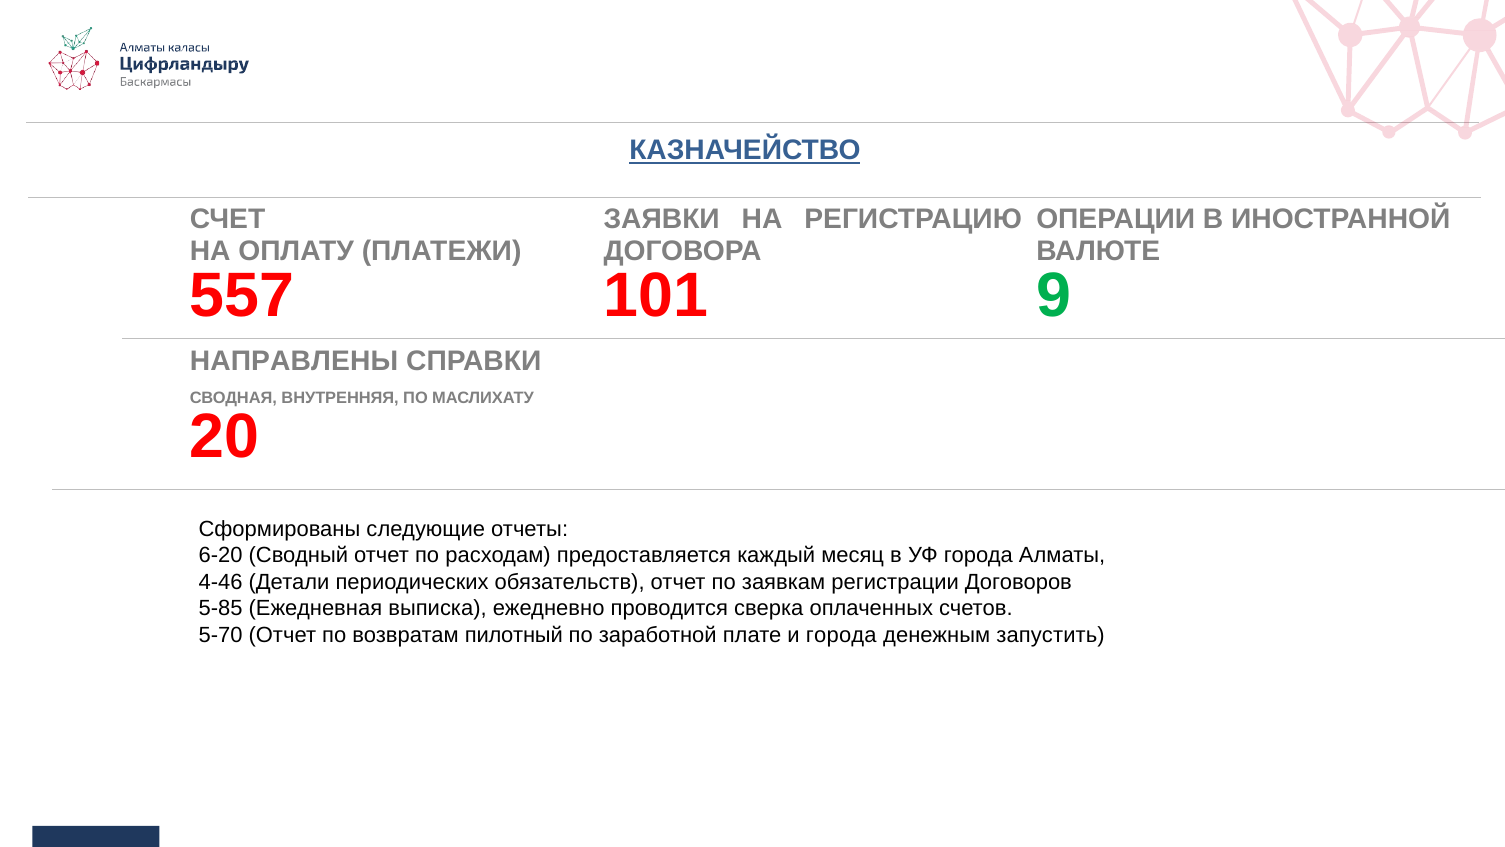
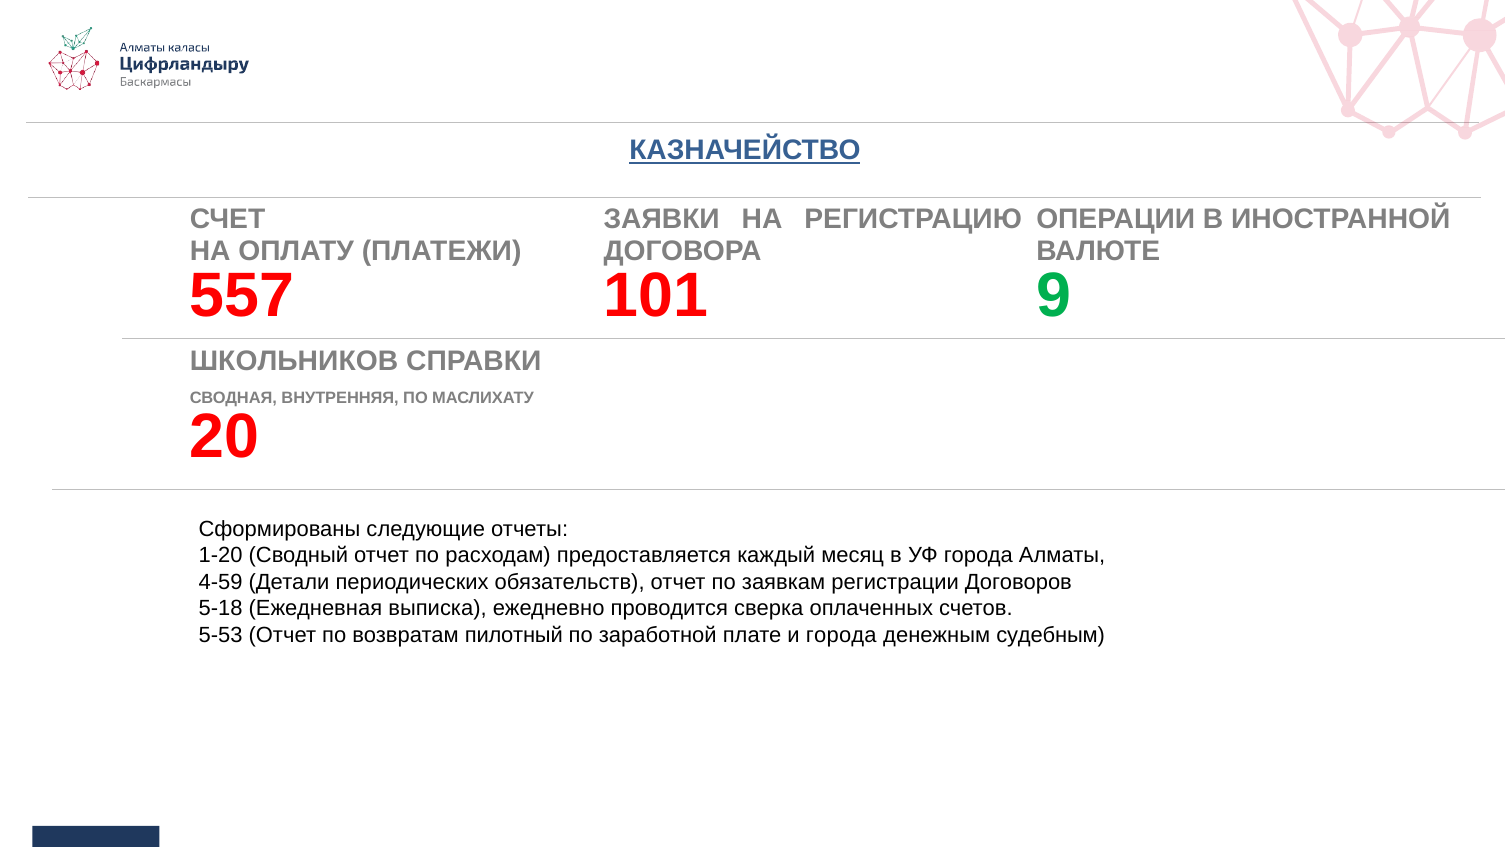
НАПРАВЛЕНЫ: НАПРАВЛЕНЫ -> ШКОЛЬНИКОВ (294, 361)
6-20: 6-20 -> 1-20 (221, 555)
4-46: 4-46 -> 4-59 (221, 582)
5-85: 5-85 -> 5-18 (221, 608)
5-70: 5-70 -> 5-53 (221, 634)
запустить: запустить -> судебным (1051, 634)
